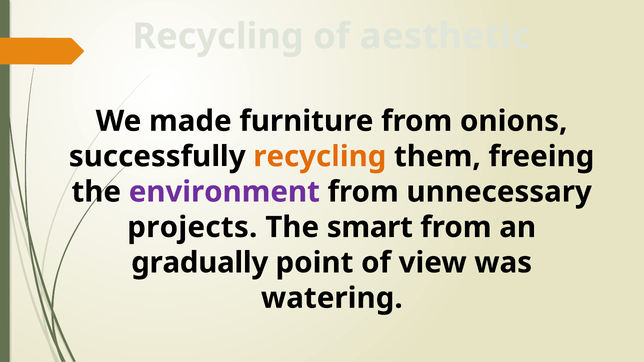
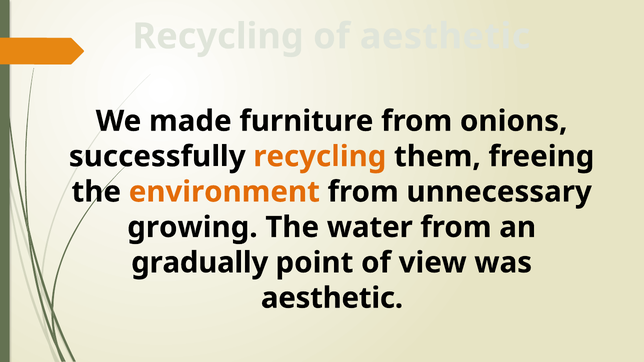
environment colour: purple -> orange (224, 192)
projects: projects -> growing (192, 227)
smart: smart -> water (370, 227)
watering: watering -> aesthetic (332, 298)
